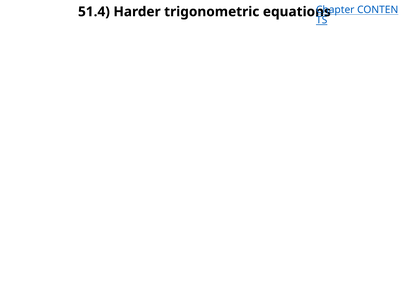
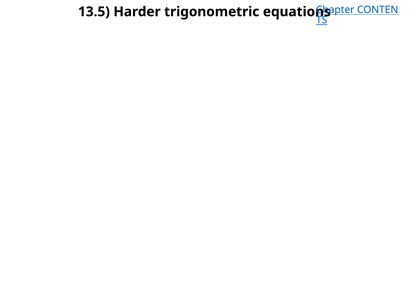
51.4: 51.4 -> 13.5 (94, 12)
